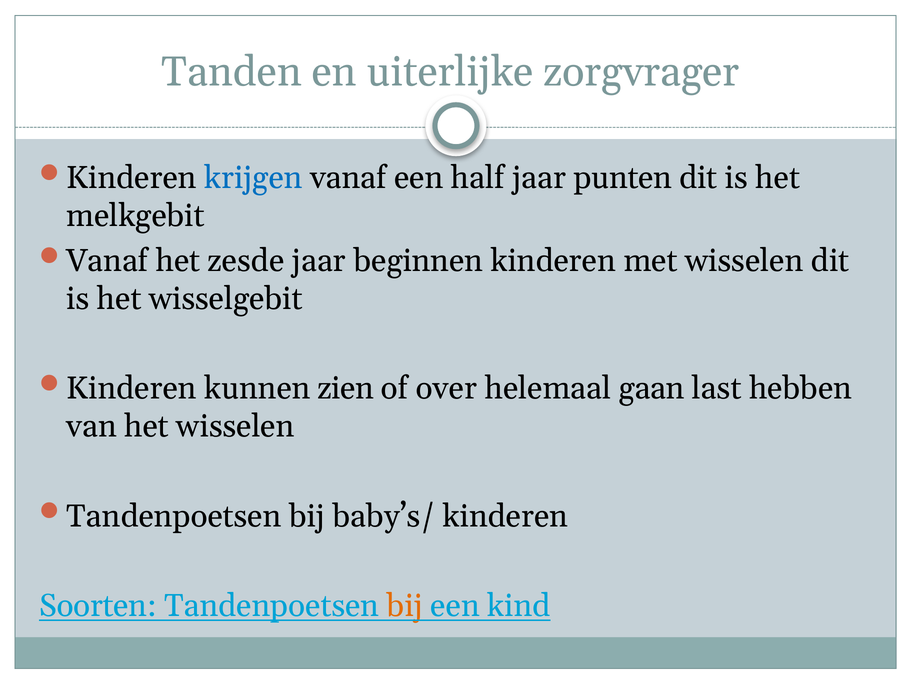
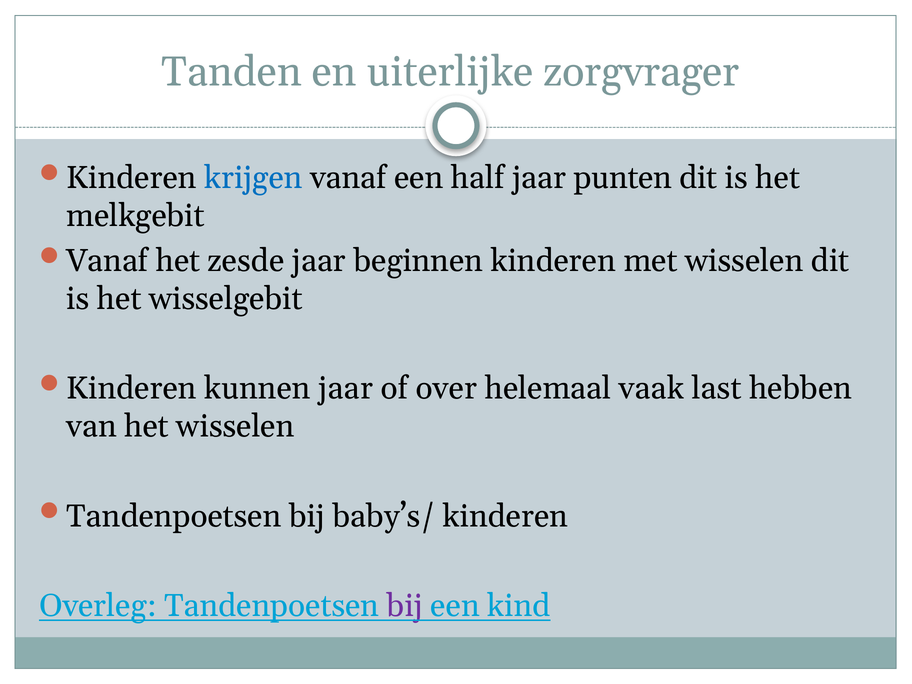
kunnen zien: zien -> jaar (346, 389)
gaan: gaan -> vaak (651, 389)
Soorten: Soorten -> Overleg (98, 606)
bij colour: orange -> purple (405, 606)
